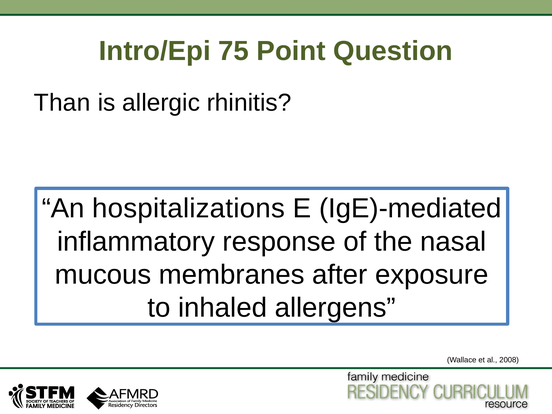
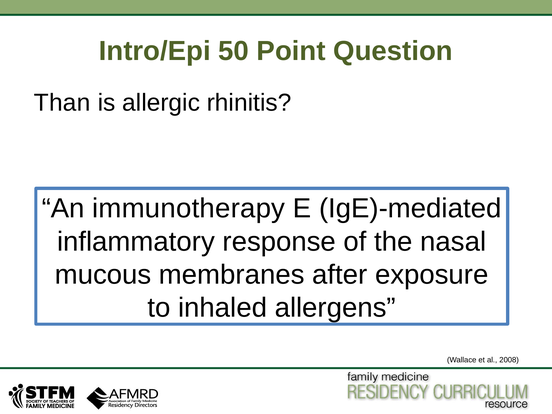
75: 75 -> 50 (234, 51)
hospitalizations: hospitalizations -> immunotherapy (189, 208)
